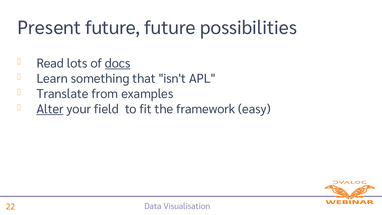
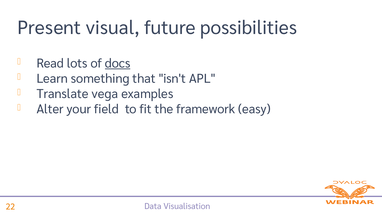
Present future: future -> visual (113, 28)
from: from -> vega (105, 94)
Alter underline: present -> none (50, 109)
